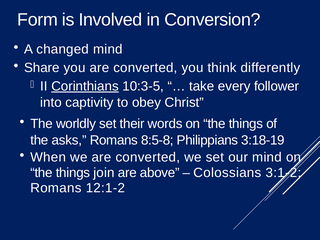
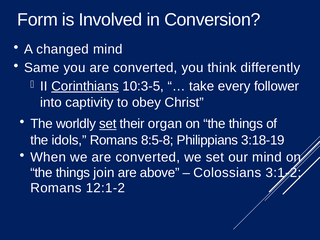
Share: Share -> Same (42, 68)
set underline: none -> present (108, 124)
words: words -> organ (165, 124)
asks: asks -> idols (69, 140)
